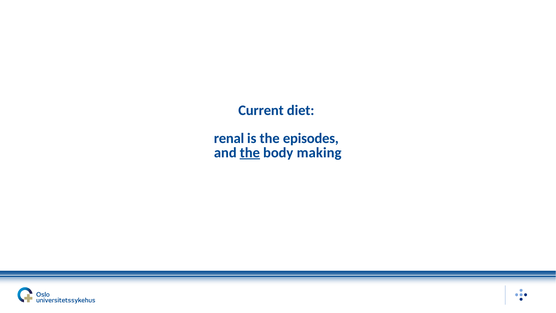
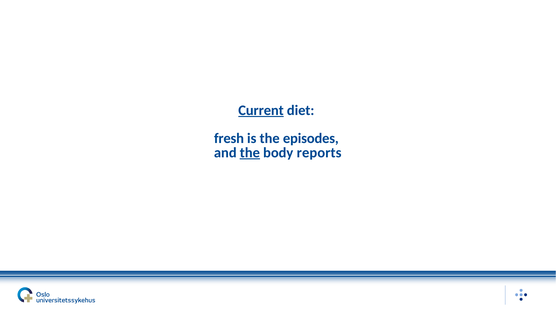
Current underline: none -> present (261, 110)
renal: renal -> fresh (229, 138)
making: making -> reports (319, 152)
